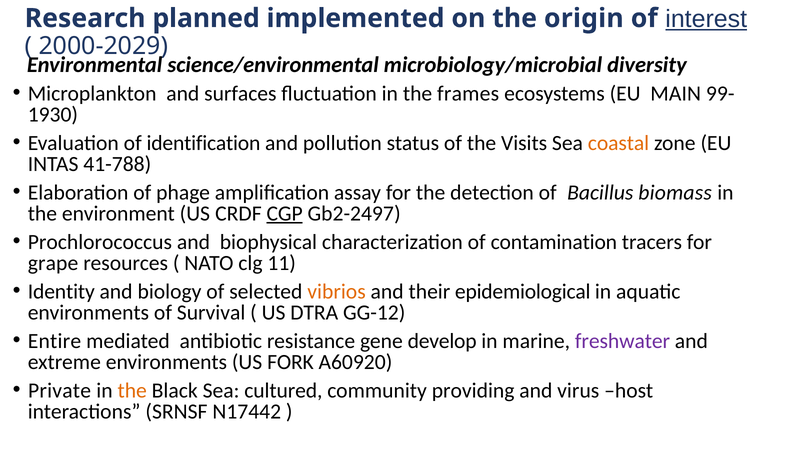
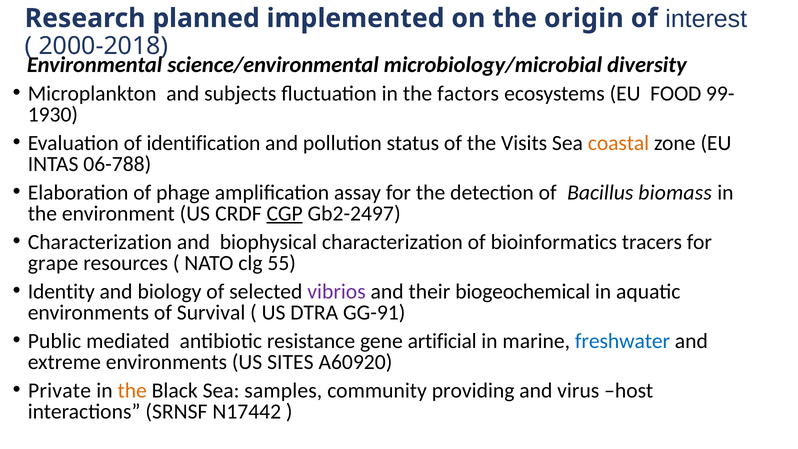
interest underline: present -> none (706, 19)
2000-2029: 2000-2029 -> 2000-2018 (103, 46)
surfaces: surfaces -> subjects (240, 94)
frames: frames -> factors (468, 94)
MAIN: MAIN -> FOOD (676, 94)
41-788: 41-788 -> 06-788 (117, 164)
Prochlorococcus: Prochlorococcus -> Characterization (100, 242)
contamination: contamination -> bioinformatics (554, 242)
11: 11 -> 55 (282, 263)
vibrios colour: orange -> purple (337, 291)
epidemiological: epidemiological -> biogeochemical (523, 291)
GG-12: GG-12 -> GG-91 (374, 312)
Entire: Entire -> Public (55, 341)
develop: develop -> artificial (442, 341)
freshwater colour: purple -> blue (623, 341)
FORK: FORK -> SITES (290, 362)
cultured: cultured -> samples (283, 390)
